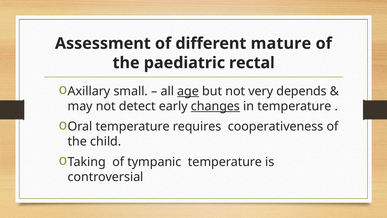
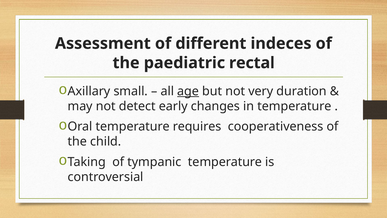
mature: mature -> indeces (281, 43)
depends: depends -> duration (302, 91)
changes underline: present -> none (215, 106)
